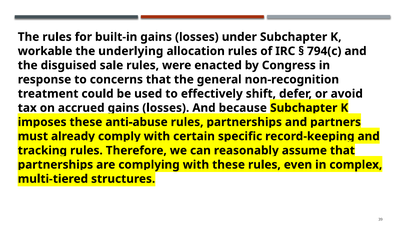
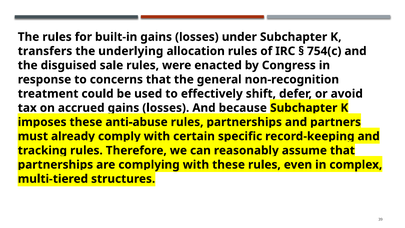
workable: workable -> transfers (45, 51)
794(c: 794(c -> 754(c (324, 51)
